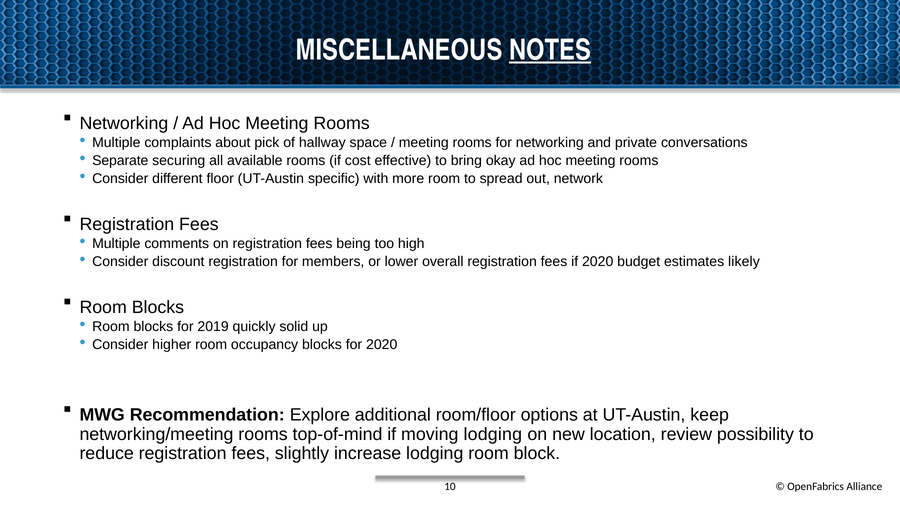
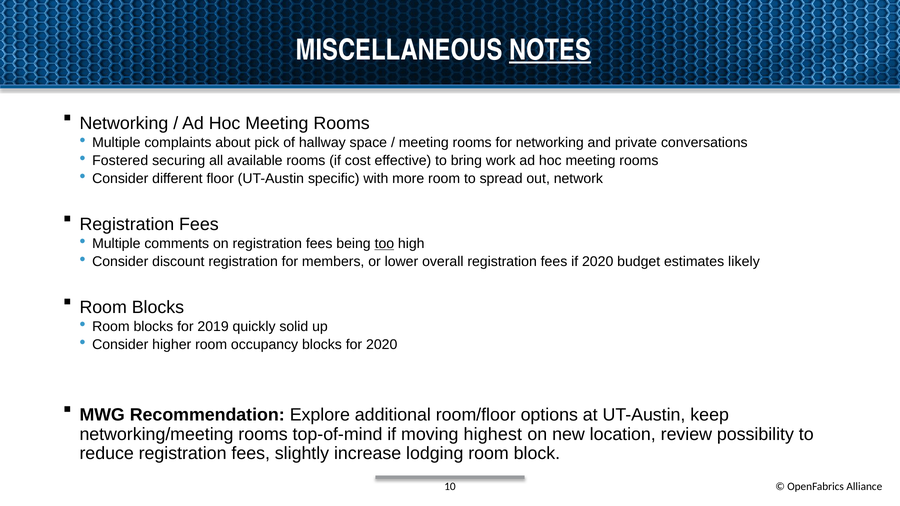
Separate: Separate -> Fostered (120, 161)
okay: okay -> work (501, 161)
too underline: none -> present (384, 244)
moving lodging: lodging -> highest (493, 435)
